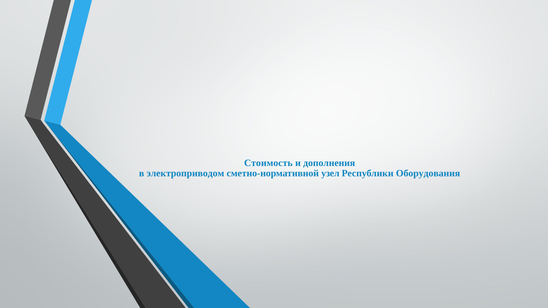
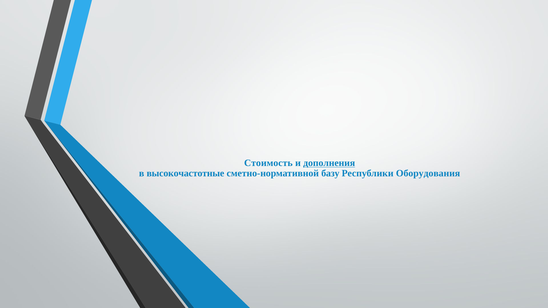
дополнения underline: none -> present (329, 163)
электроприводом: электроприводом -> высокочастотные (185, 174)
узел: узел -> базу (330, 174)
